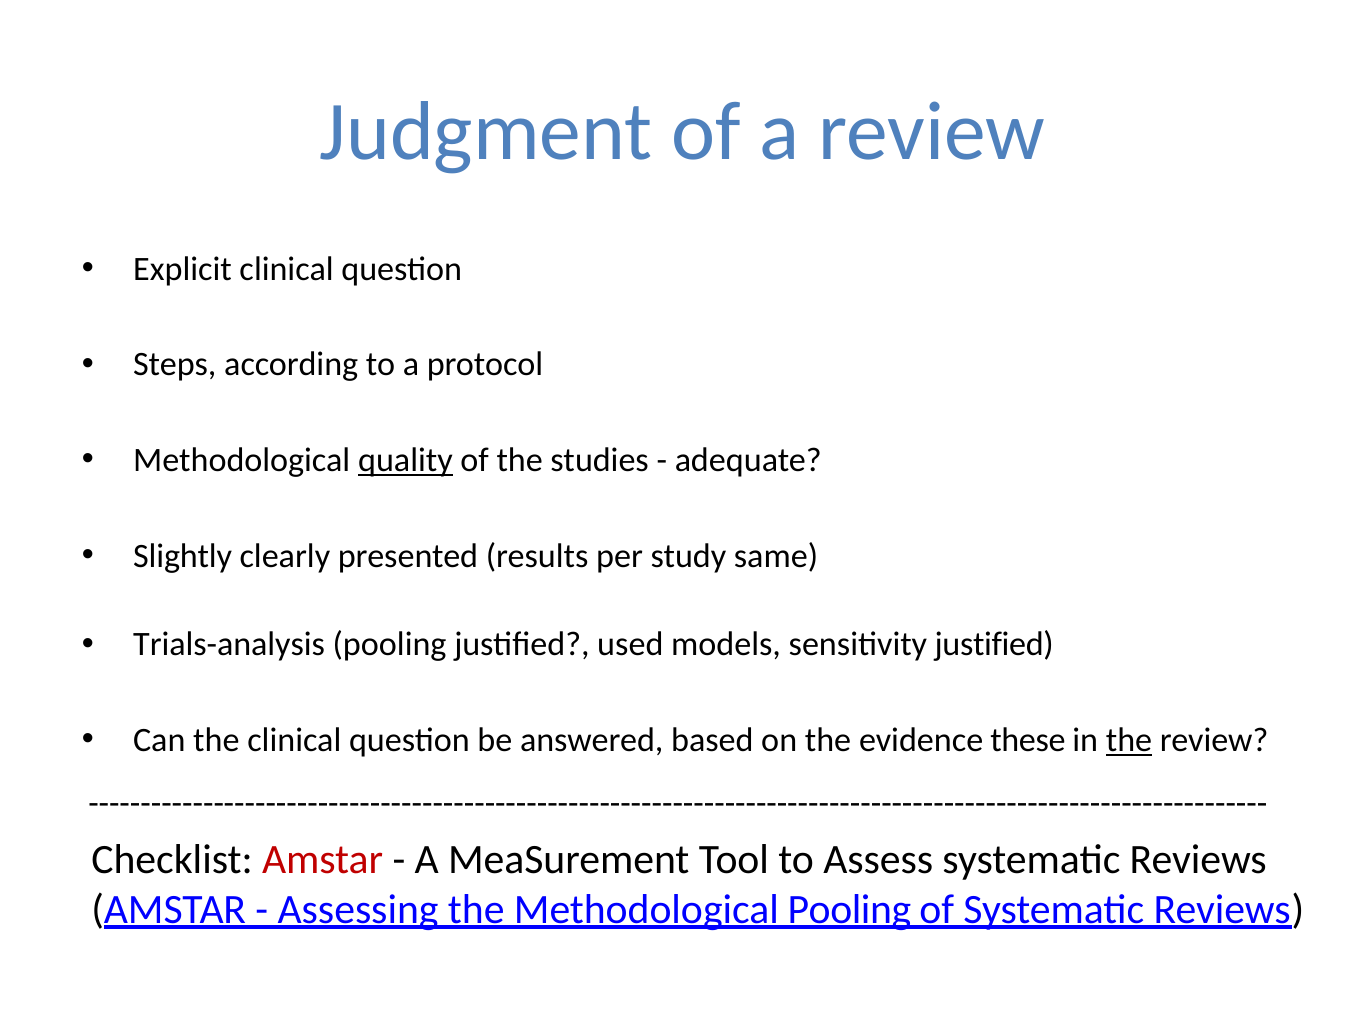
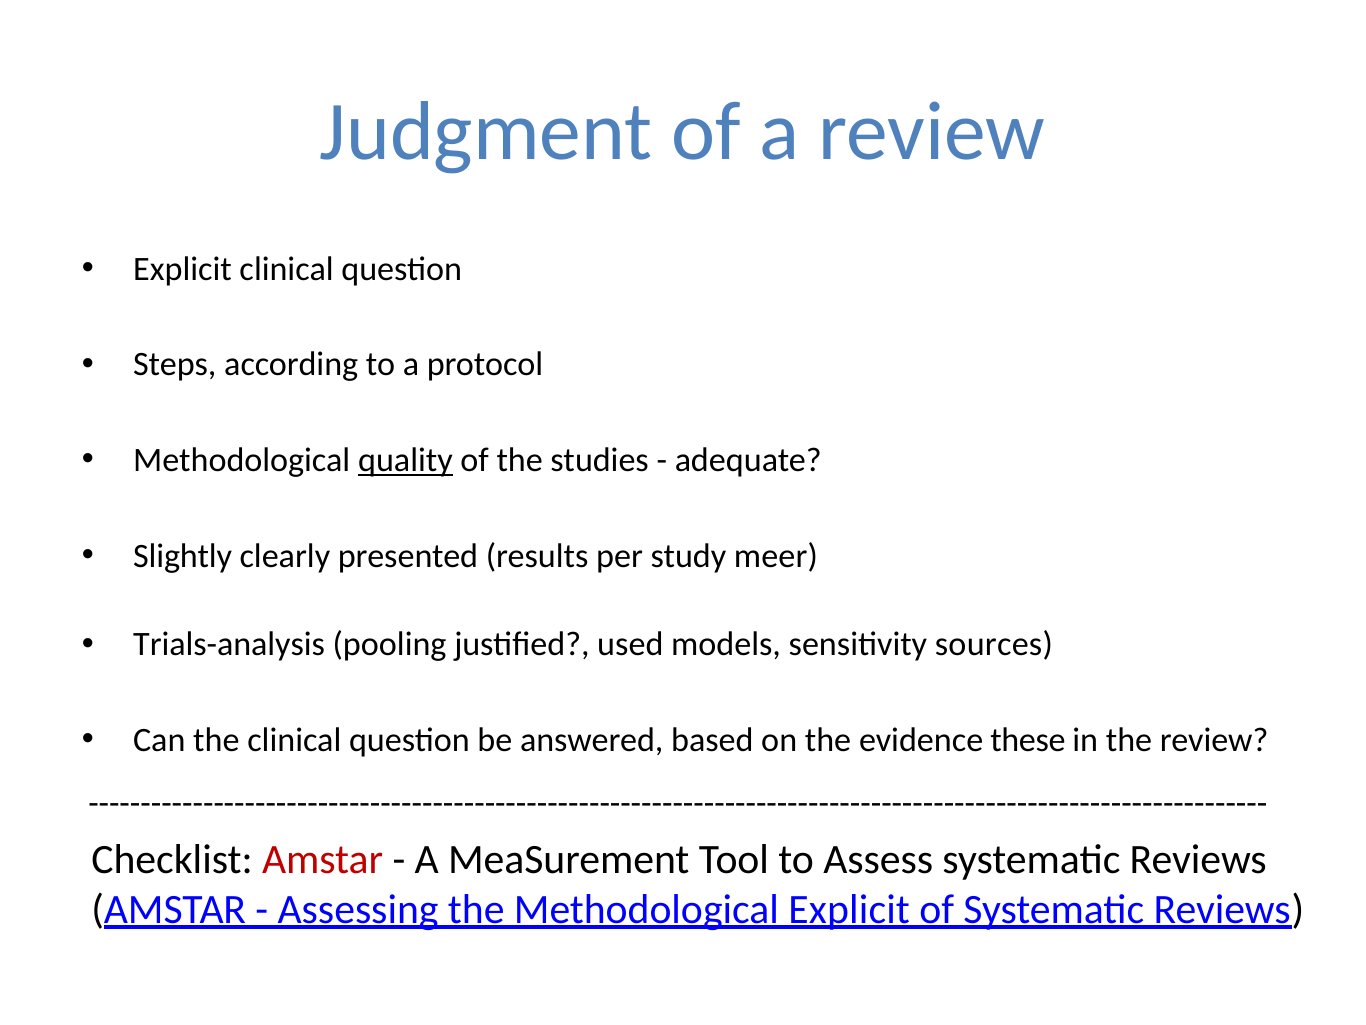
same: same -> meer (776, 556)
sensitivity justified: justified -> sources (994, 644)
the underline: present -> none (1129, 740)
Methodological Pooling: Pooling -> Explicit (849, 909)
